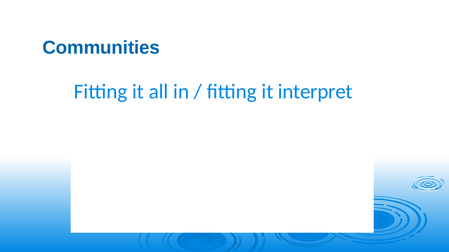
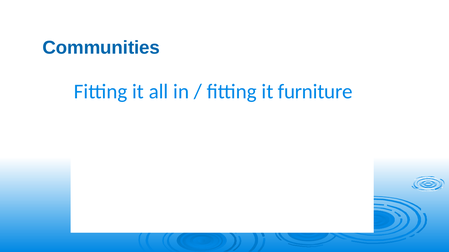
interpret: interpret -> furniture (315, 92)
